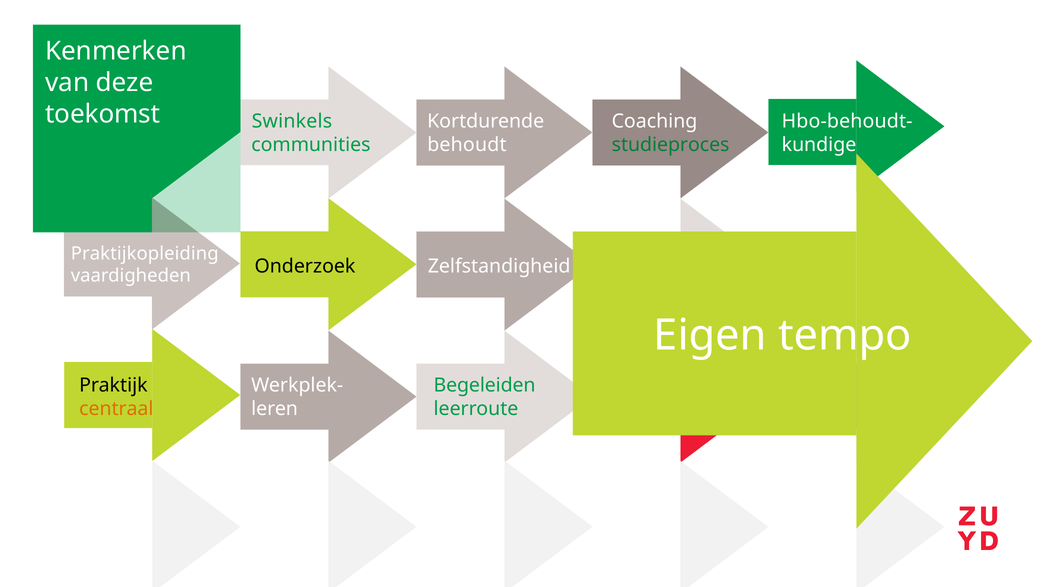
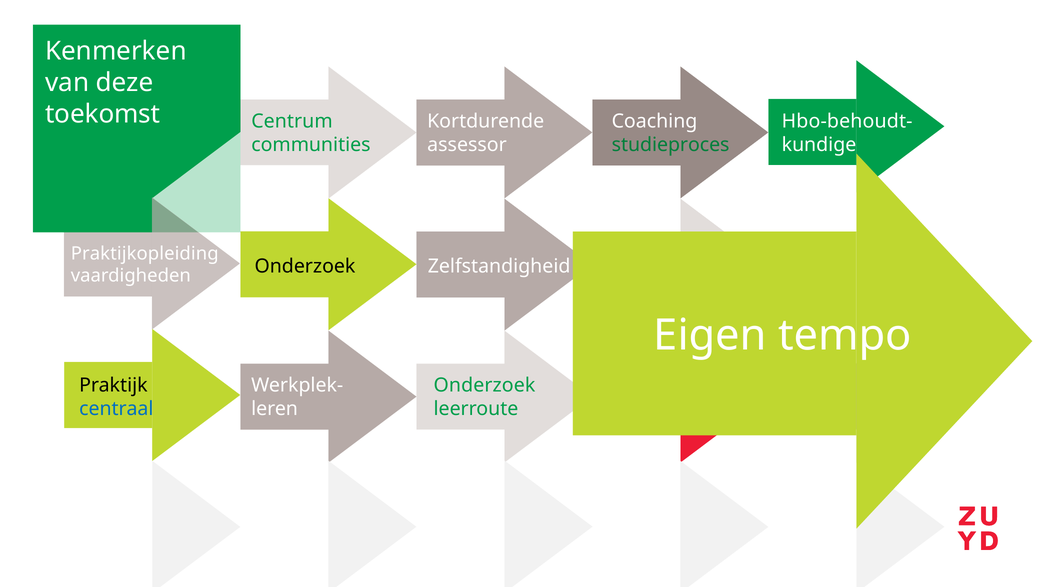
Swinkels: Swinkels -> Centrum (292, 121)
behoudt: behoudt -> assessor (467, 145)
Begeleiden: Begeleiden -> Onderzoek (484, 385)
centraal colour: orange -> blue (116, 408)
